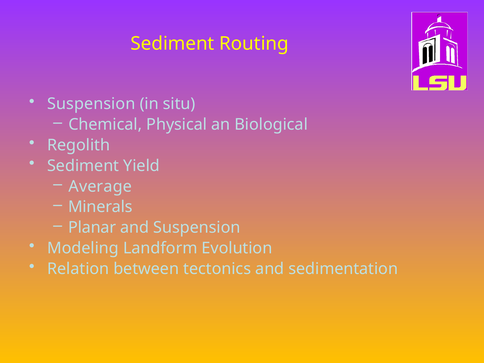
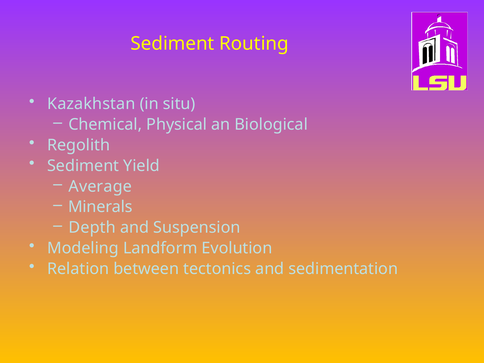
Suspension: Suspension -> Kazakhstan (91, 104)
Planar: Planar -> Depth (92, 228)
